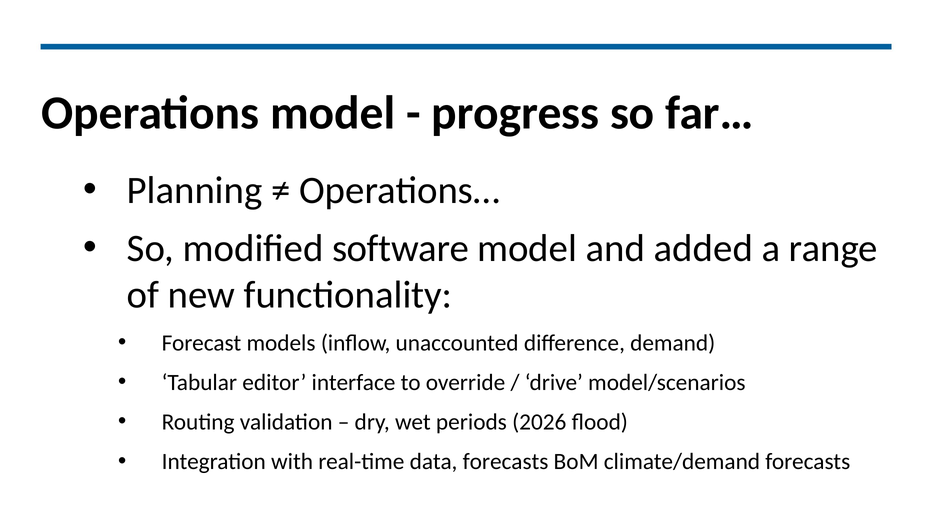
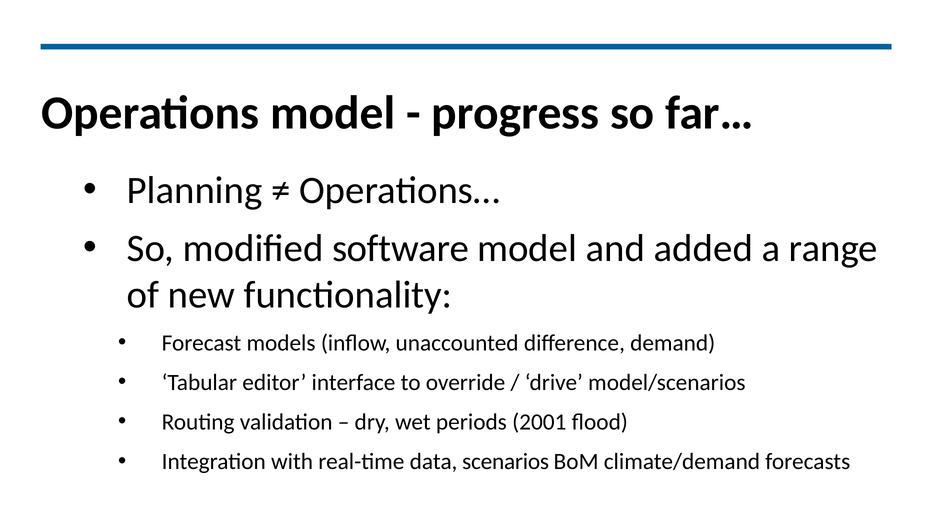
2026: 2026 -> 2001 (539, 422)
data forecasts: forecasts -> scenarios (506, 462)
